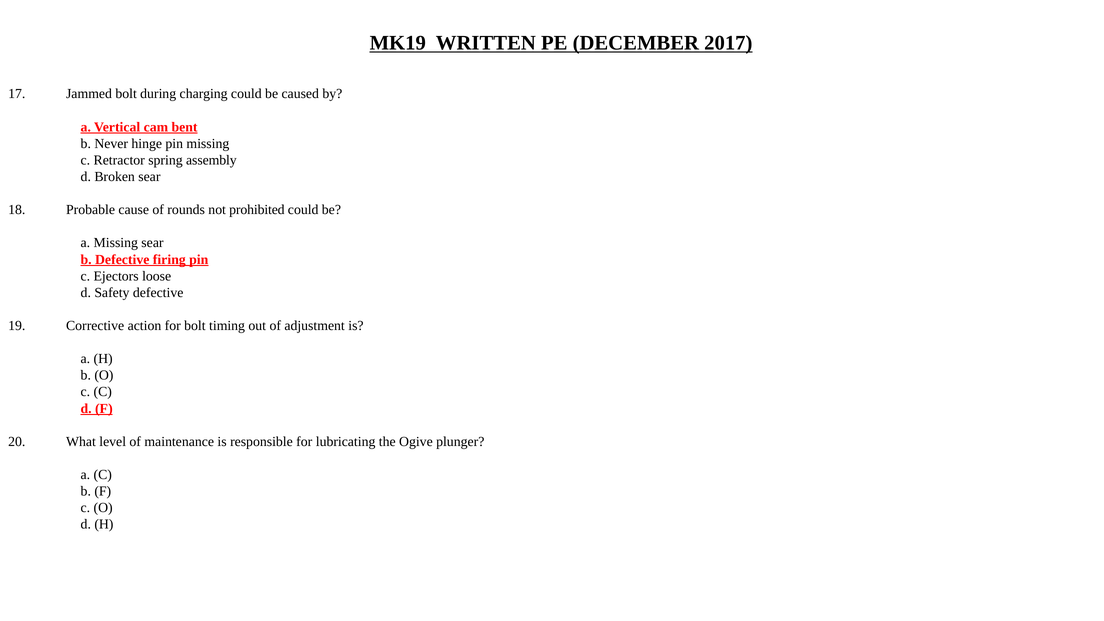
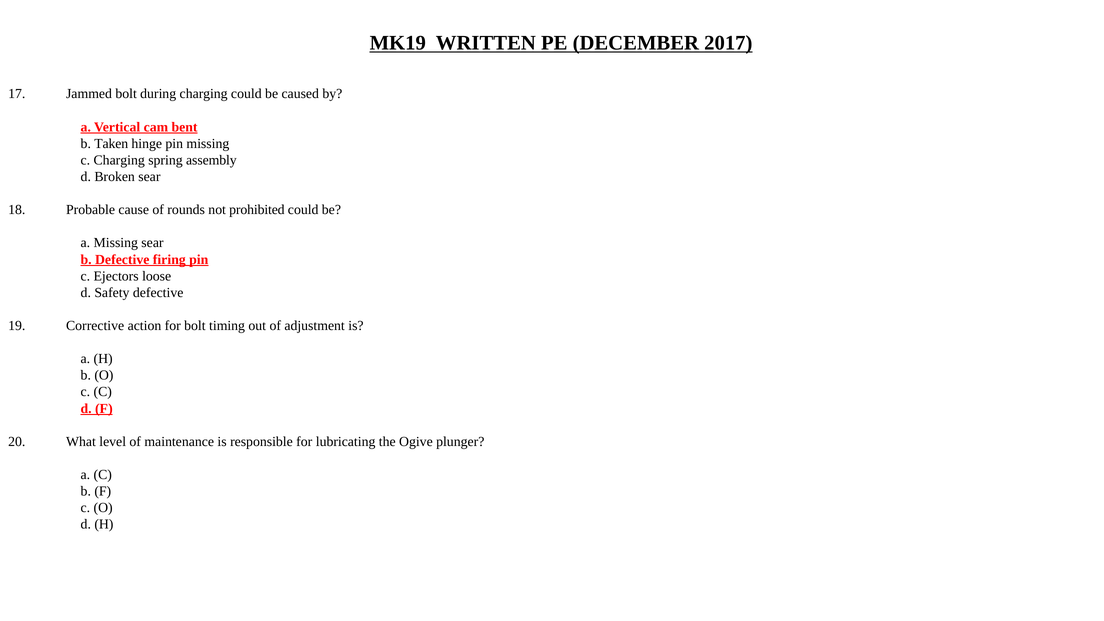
Never: Never -> Taken (111, 144)
c Retractor: Retractor -> Charging (119, 160)
